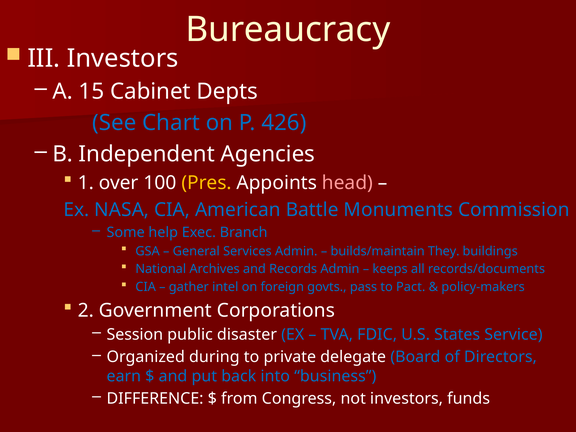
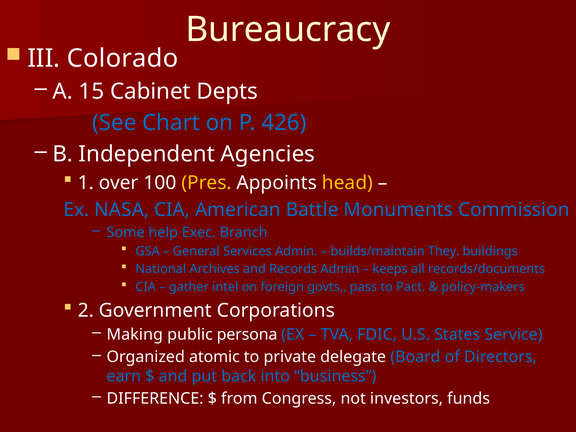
III Investors: Investors -> Colorado (123, 58)
head colour: pink -> yellow (347, 183)
Session: Session -> Making (135, 335)
disaster: disaster -> persona (247, 335)
during: during -> atomic (214, 357)
